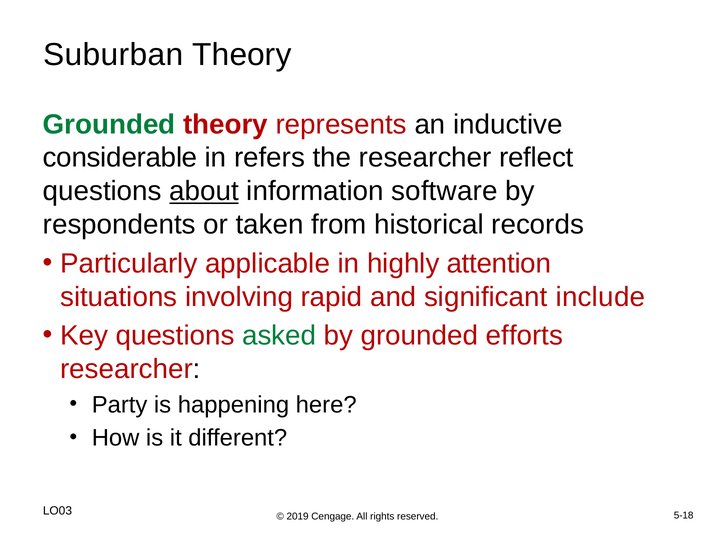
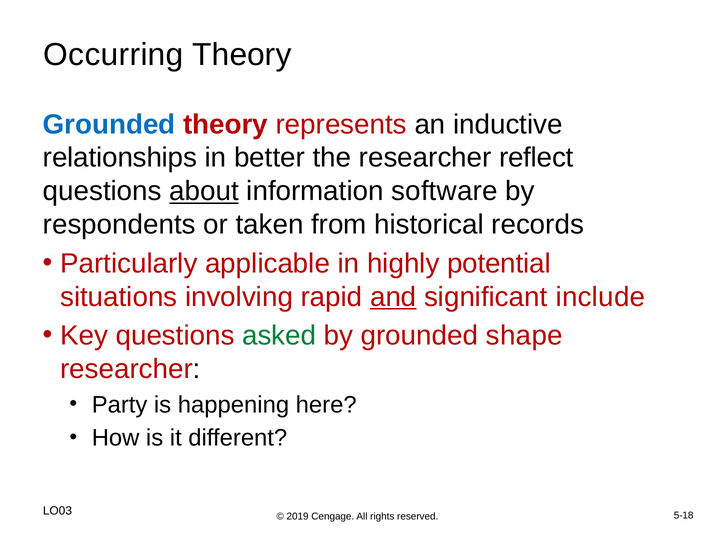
Suburban: Suburban -> Occurring (113, 55)
Grounded colour: green -> blue (109, 125)
considerable: considerable -> relationships (120, 158)
refers: refers -> better (270, 158)
attention: attention -> potential (499, 264)
and underline: none -> present (393, 297)
efforts: efforts -> shape (524, 336)
